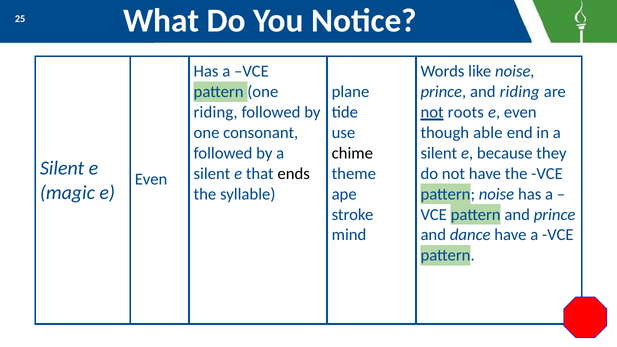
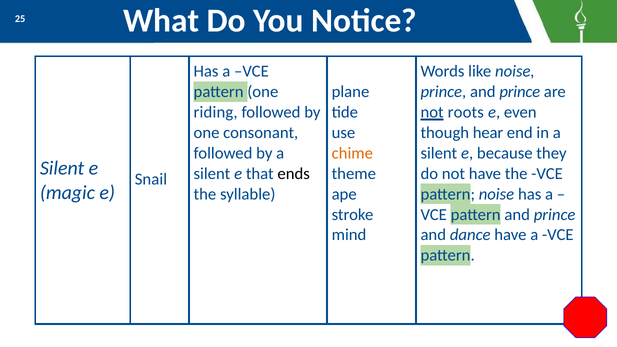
prince and riding: riding -> prince (520, 92)
able: able -> hear (488, 133)
chime colour: black -> orange (352, 153)
Even: Even -> Snail (151, 179)
